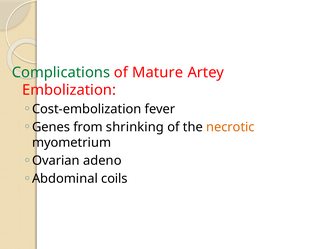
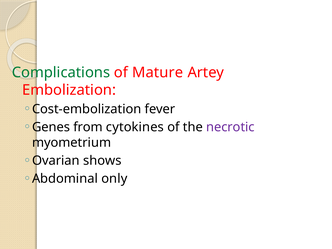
shrinking: shrinking -> cytokines (135, 127)
necrotic colour: orange -> purple (230, 127)
adeno: adeno -> shows (102, 161)
coils: coils -> only (114, 179)
